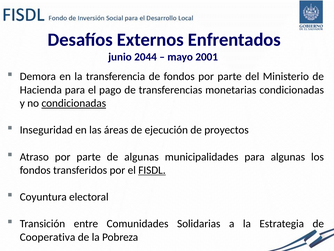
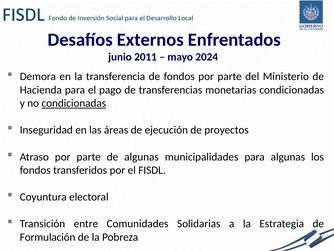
2044: 2044 -> 2011 (146, 57)
2001: 2001 -> 2024 (207, 57)
FISDL underline: present -> none (152, 170)
Cooperativa: Cooperativa -> Formulación (48, 237)
